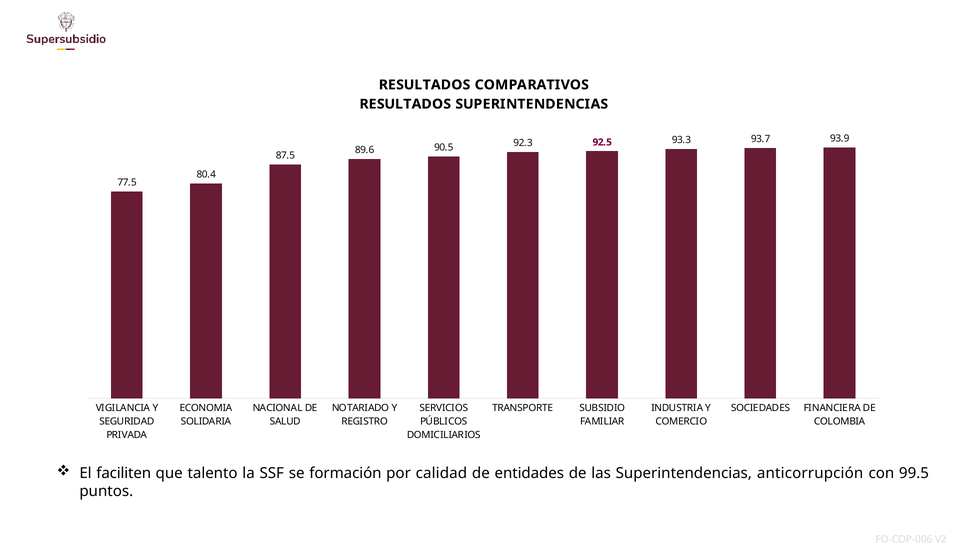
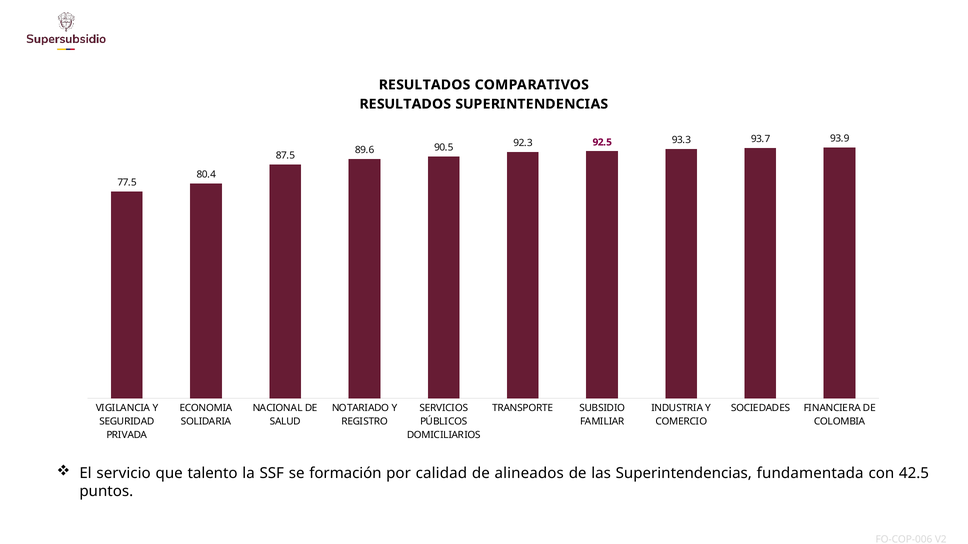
faciliten: faciliten -> servicio (124, 474)
entidades: entidades -> alineados (529, 474)
anticorrupción: anticorrupción -> fundamentada (810, 474)
99.5: 99.5 -> 42.5 (914, 474)
